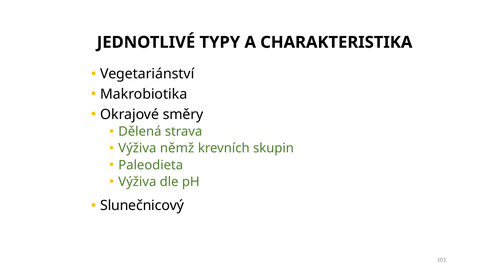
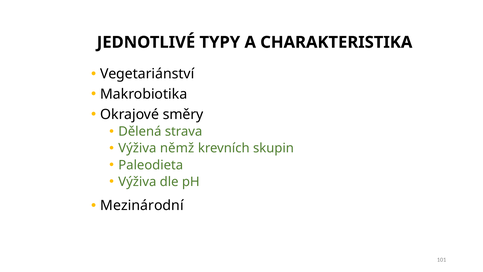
Slunečnicový: Slunečnicový -> Mezinárodní (142, 205)
